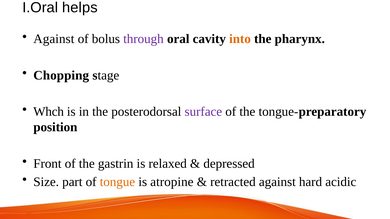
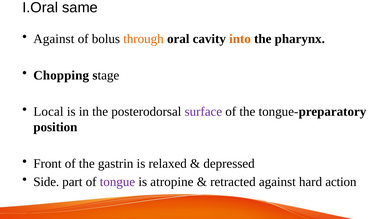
helps: helps -> same (80, 8)
through colour: purple -> orange (143, 39)
Whch: Whch -> Local (48, 112)
Size: Size -> Side (46, 182)
tongue colour: orange -> purple (117, 182)
acidic: acidic -> action (341, 182)
